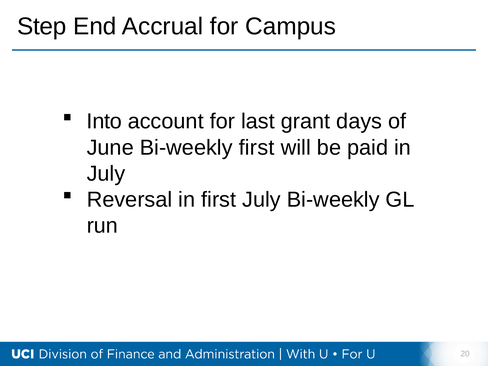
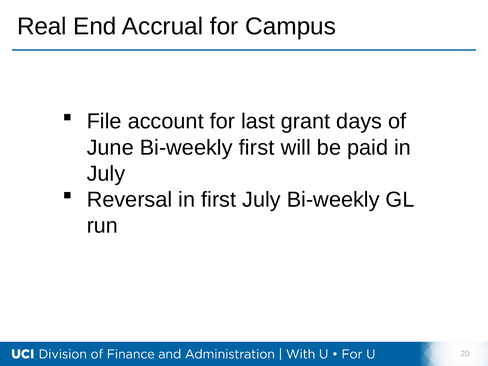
Step: Step -> Real (42, 26)
Into: Into -> File (104, 122)
